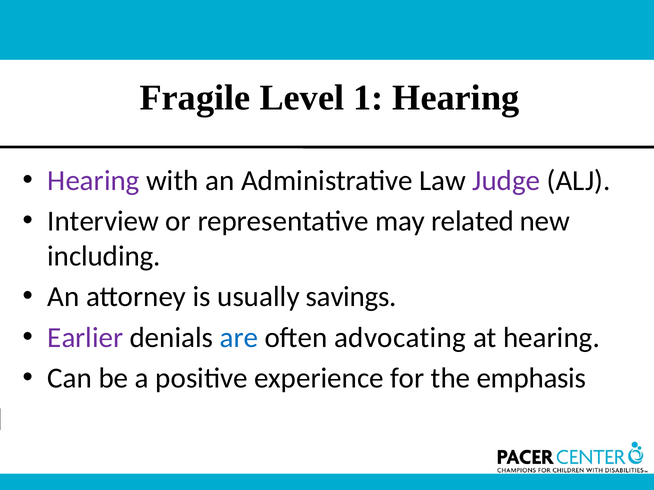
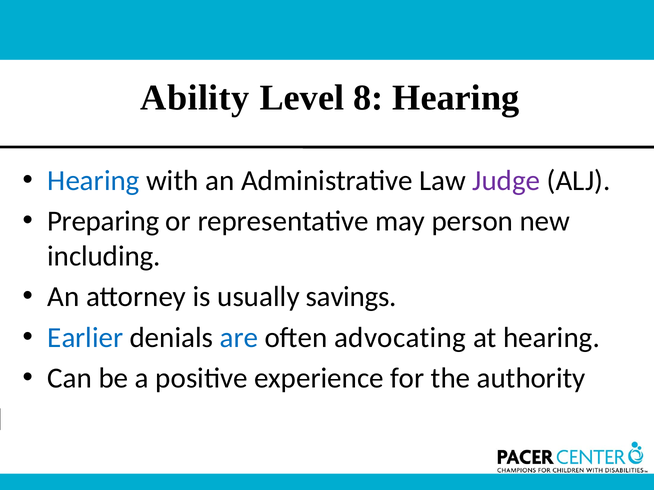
Fragile: Fragile -> Ability (195, 98)
1: 1 -> 8 (368, 98)
Hearing colour: purple -> blue (94, 181)
Interview: Interview -> Preparing (103, 222)
related: related -> person (472, 222)
Earlier colour: purple -> blue (85, 338)
emphasis: emphasis -> authority (531, 379)
